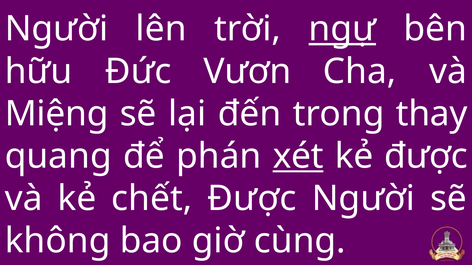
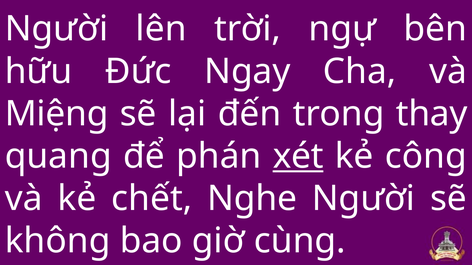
ngự underline: present -> none (342, 29)
Vươn: Vươn -> Ngay (247, 71)
kẻ được: được -> công (426, 156)
chết Được: Được -> Nghe (252, 199)
